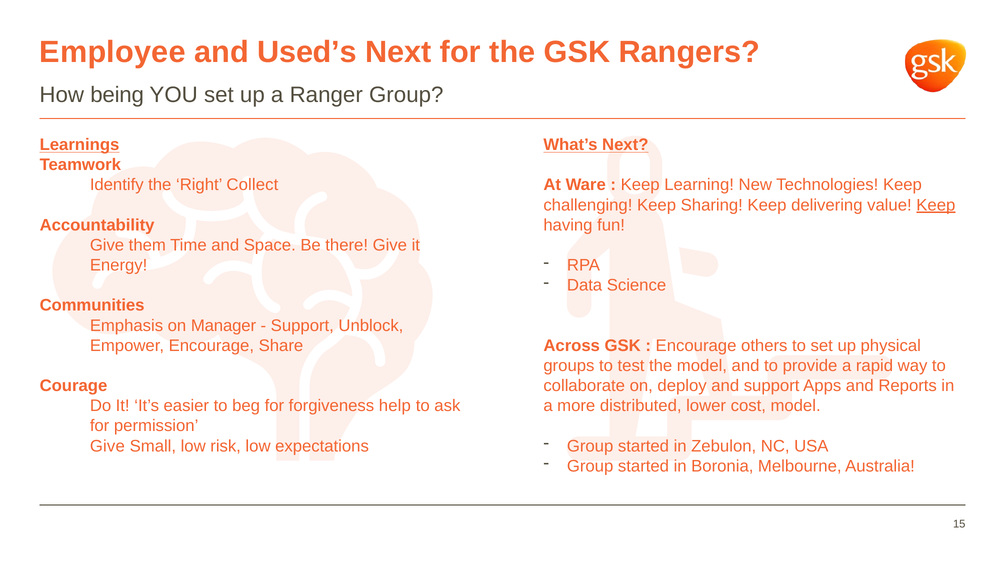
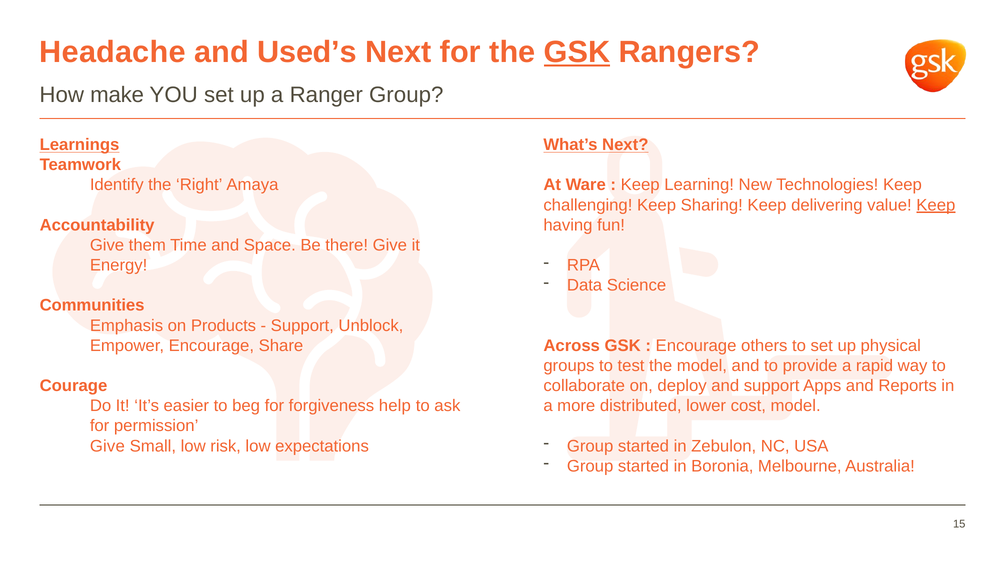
Employee: Employee -> Headache (113, 52)
GSK underline: none -> present (577, 52)
being: being -> make (117, 95)
Collect: Collect -> Amaya (252, 185)
Manager: Manager -> Products (223, 326)
